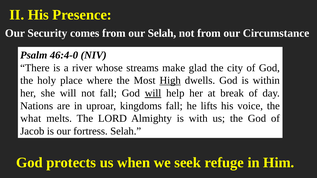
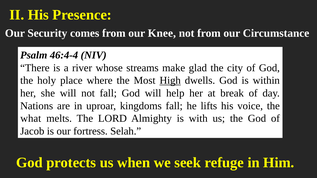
our Selah: Selah -> Knee (162, 33)
46:4-0: 46:4-0 -> 46:4-4 (64, 55)
will underline: present -> none (153, 93)
